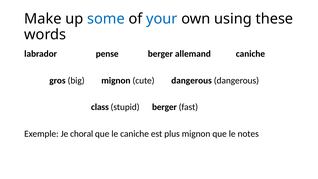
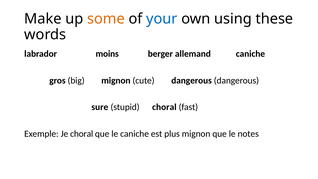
some colour: blue -> orange (106, 19)
pense: pense -> moins (107, 54)
class: class -> sure (100, 107)
stupid berger: berger -> choral (164, 107)
